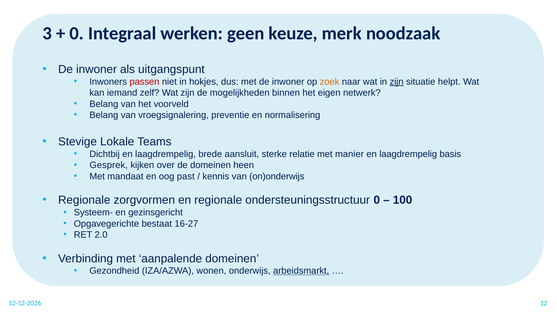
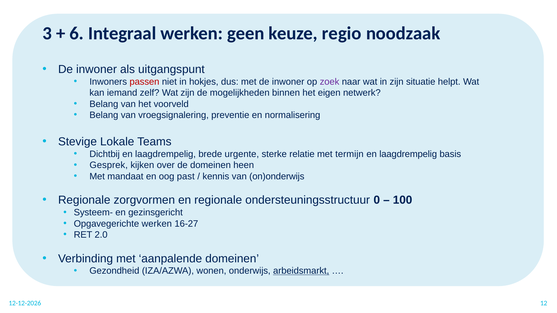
0: 0 -> 6 (77, 34)
merk: merk -> regio (342, 34)
zoek colour: orange -> purple (330, 82)
zijn underline: present -> none (397, 82)
aansluit: aansluit -> urgente (242, 154)
manier: manier -> termijn (349, 154)
Opgavegerichte bestaat: bestaat -> werken (157, 224)
